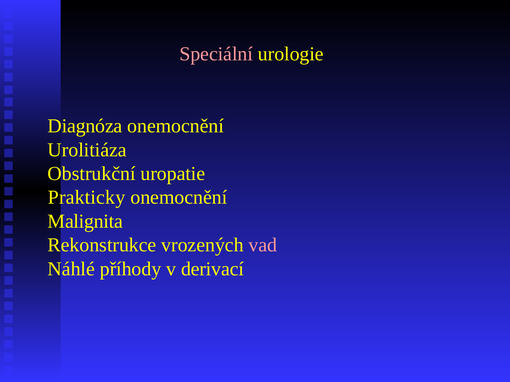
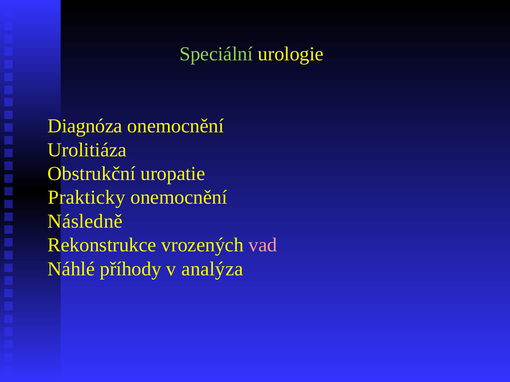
Speciální colour: pink -> light green (216, 54)
Malignita: Malignita -> Následně (85, 222)
derivací: derivací -> analýza (212, 269)
